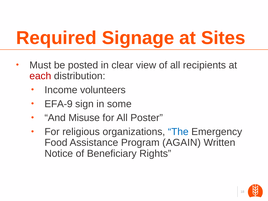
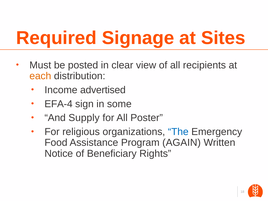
each colour: red -> orange (40, 76)
volunteers: volunteers -> advertised (103, 90)
EFA-9: EFA-9 -> EFA-4 (59, 104)
Misuse: Misuse -> Supply (84, 118)
